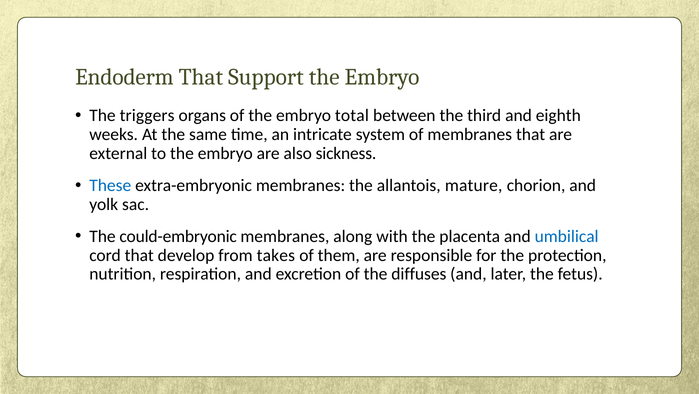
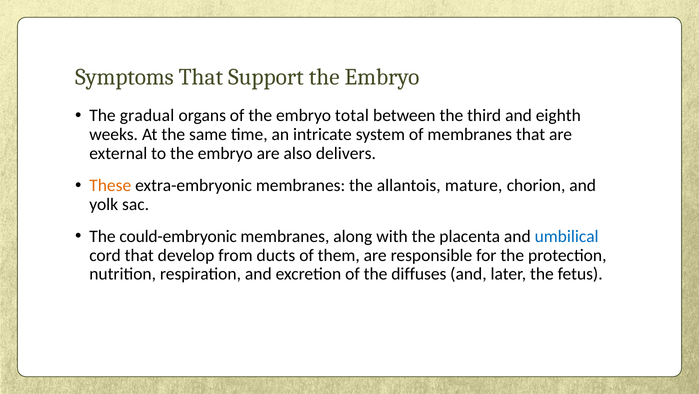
Endoderm: Endoderm -> Symptoms (124, 77)
triggers: triggers -> gradual (147, 115)
sickness: sickness -> delivers (346, 153)
These colour: blue -> orange (110, 185)
takes: takes -> ducts (276, 255)
